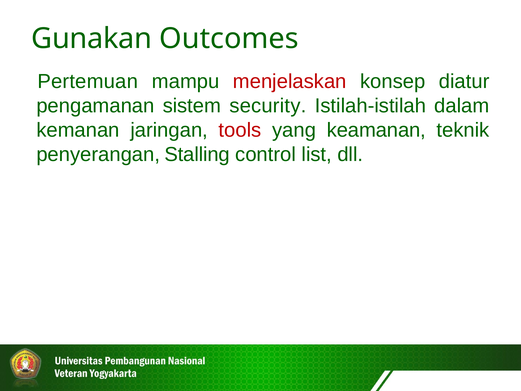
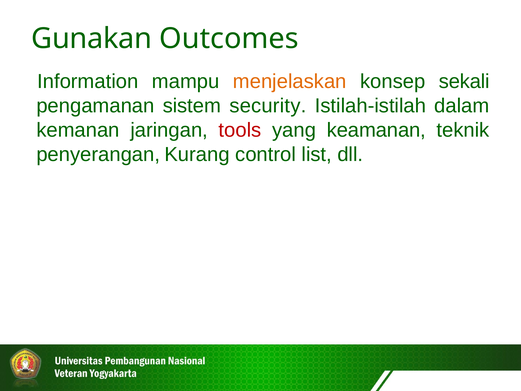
Pertemuan: Pertemuan -> Information (88, 81)
menjelaskan colour: red -> orange (290, 81)
diatur: diatur -> sekali (464, 81)
Stalling: Stalling -> Kurang (197, 154)
